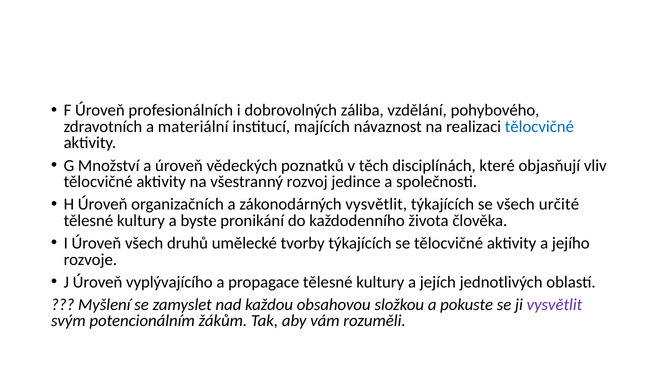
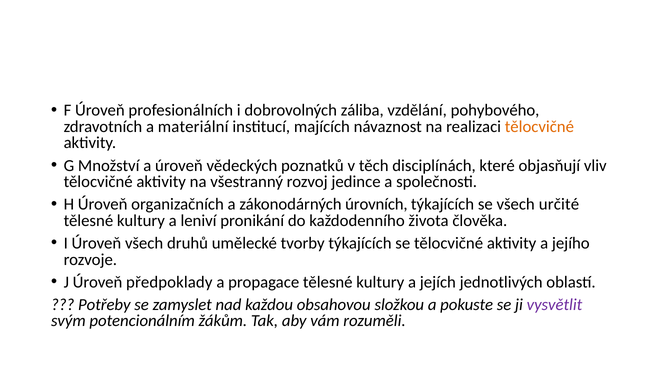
tělocvičné colour: blue -> orange (539, 127)
zákonodárných vysvětlit: vysvětlit -> úrovních (376, 204)
byste: byste -> leniví (199, 221)
vyplývajícího: vyplývajícího -> předpoklady (169, 282)
Myšlení: Myšlení -> Potřeby (104, 304)
